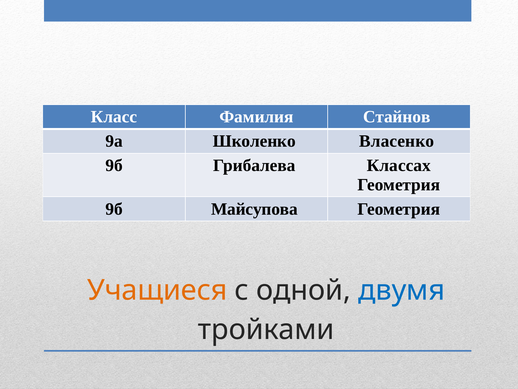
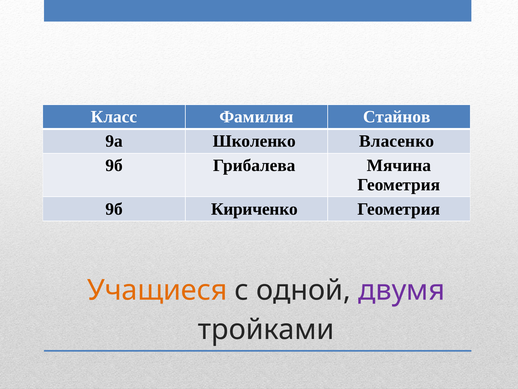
Классах: Классах -> Мячина (399, 165)
Майсупова: Майсупова -> Кириченко (254, 209)
двумя colour: blue -> purple (402, 290)
